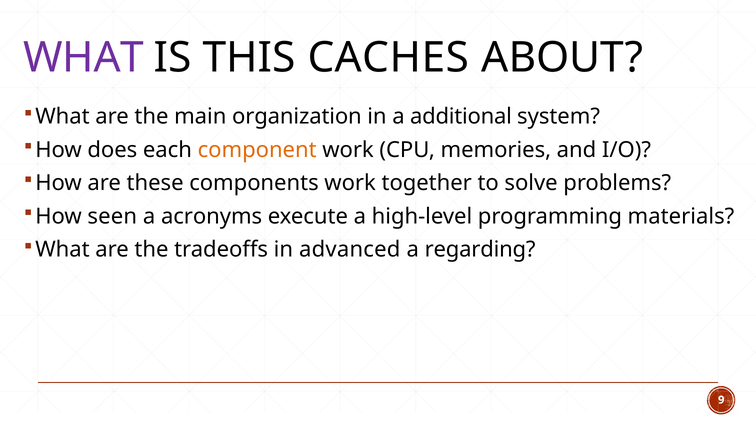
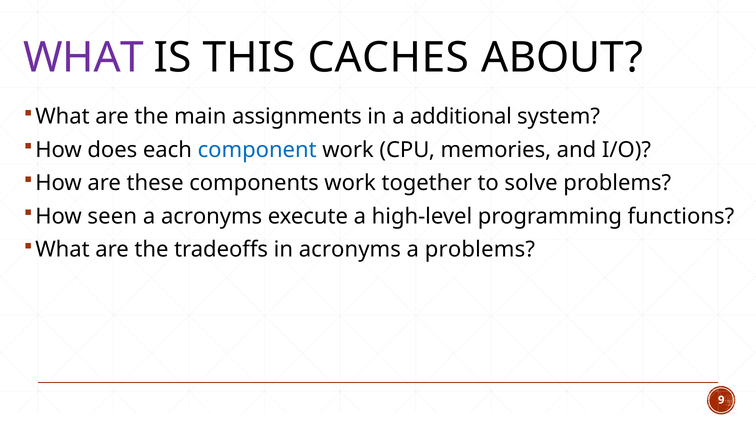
organization: organization -> assignments (297, 117)
component colour: orange -> blue (257, 150)
materials: materials -> functions (681, 216)
in advanced: advanced -> acronyms (350, 250)
a regarding: regarding -> problems (480, 250)
